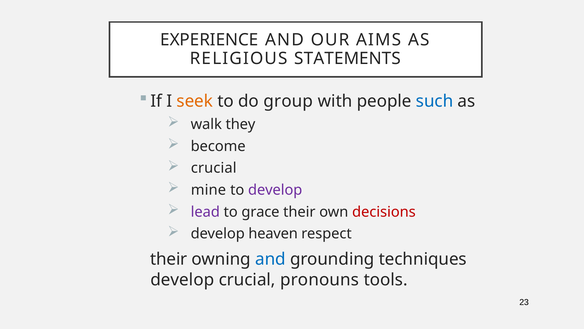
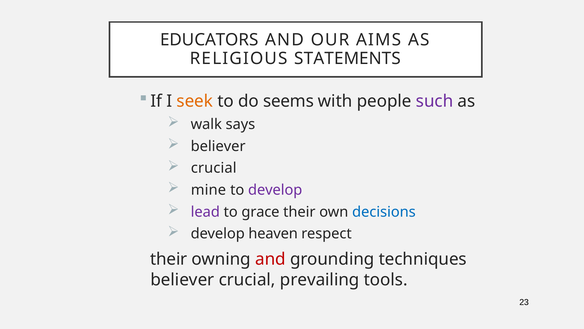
EXPERIENCE: EXPERIENCE -> EDUCATORS (209, 40)
group: group -> seems (289, 101)
such colour: blue -> purple (435, 101)
they: they -> says (240, 124)
become: become -> believer (218, 146)
decisions colour: red -> blue (384, 212)
and colour: blue -> red (270, 259)
develop: develop -> believer (182, 279)
pronouns: pronouns -> prevailing (320, 279)
